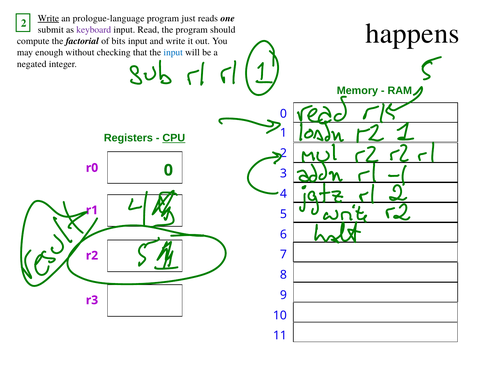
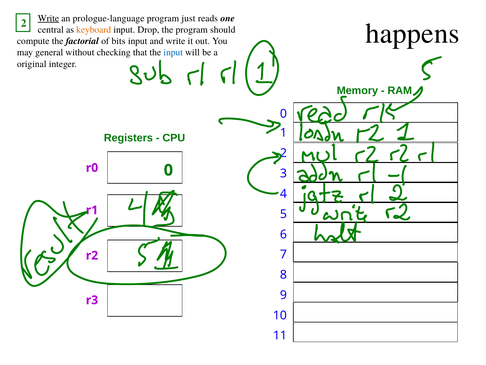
submit: submit -> central (51, 30)
keyboard colour: purple -> orange (94, 30)
Read: Read -> Drop (148, 30)
enough: enough -> general (49, 52)
negated: negated -> original (32, 64)
CPU underline: present -> none (174, 138)
